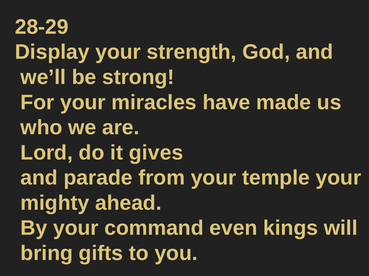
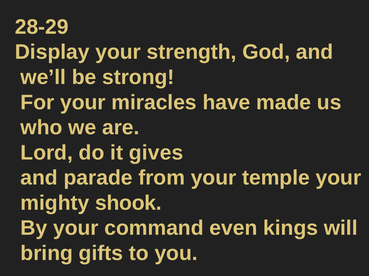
ahead: ahead -> shook (128, 203)
